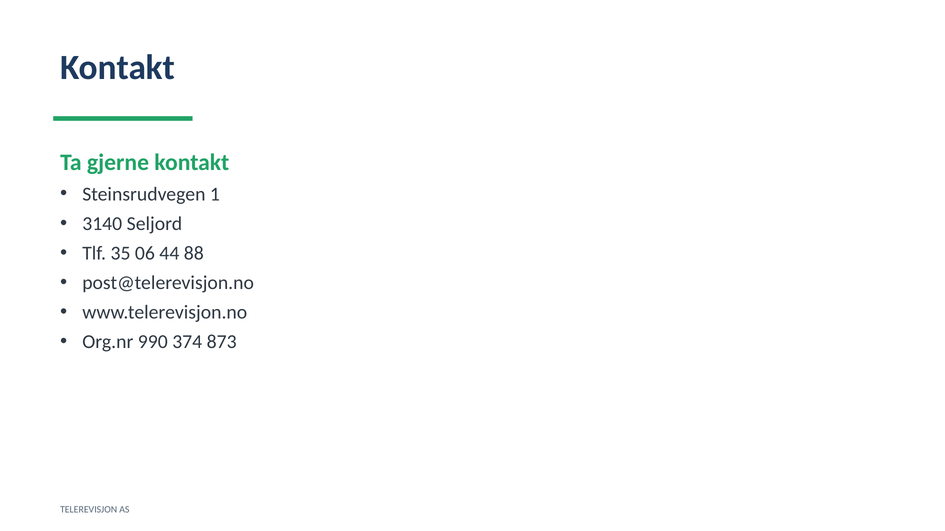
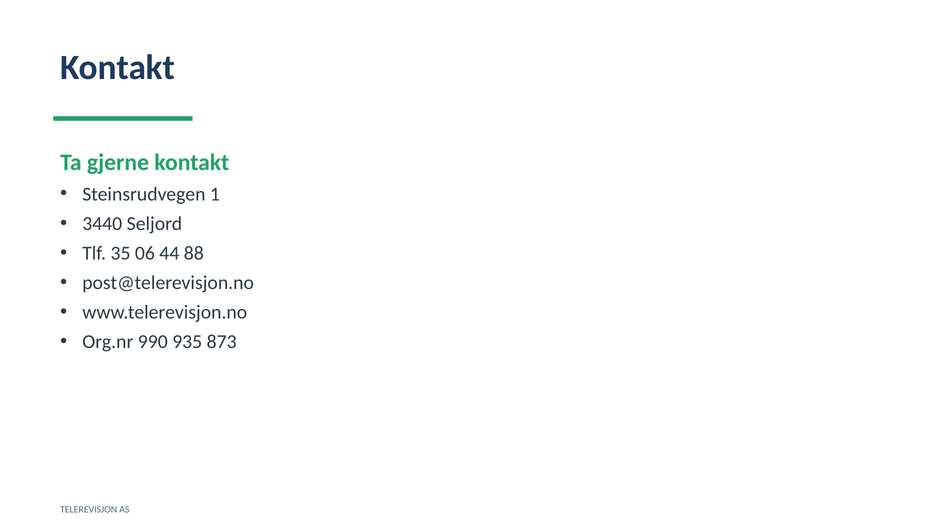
3140: 3140 -> 3440 (102, 224)
374: 374 -> 935 (187, 342)
